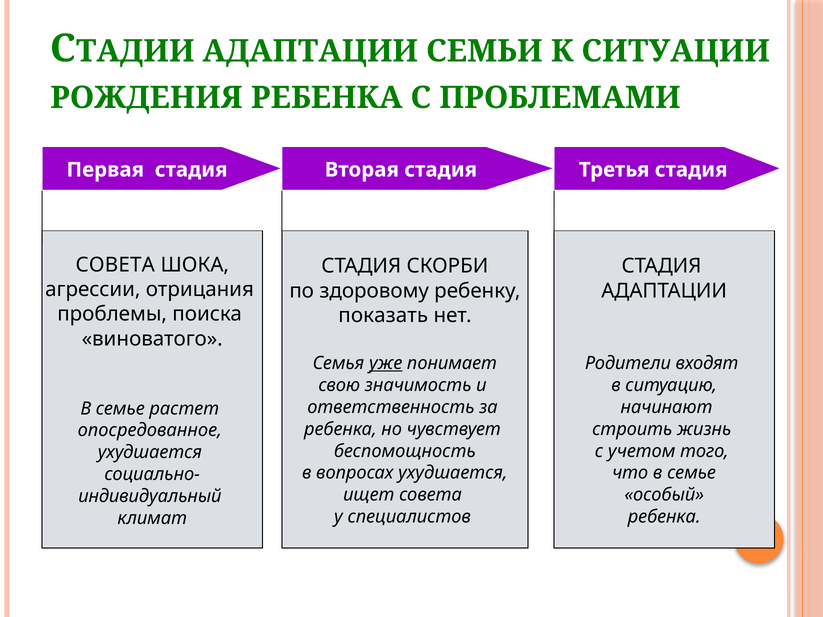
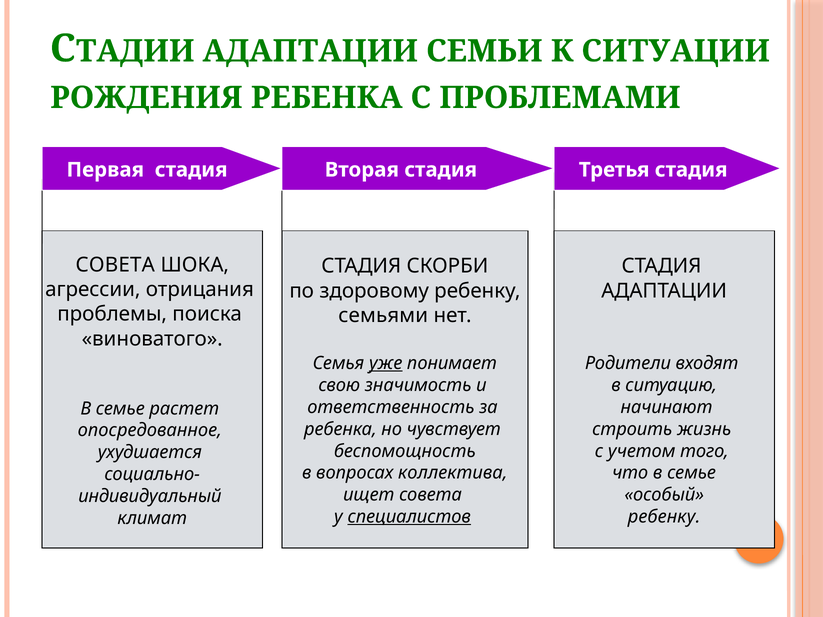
показать: показать -> семьями (383, 316)
вопросах ухудшается: ухудшается -> коллектива (453, 473)
специалистов underline: none -> present (409, 517)
ребенка: ребенка -> ребенку (664, 517)
